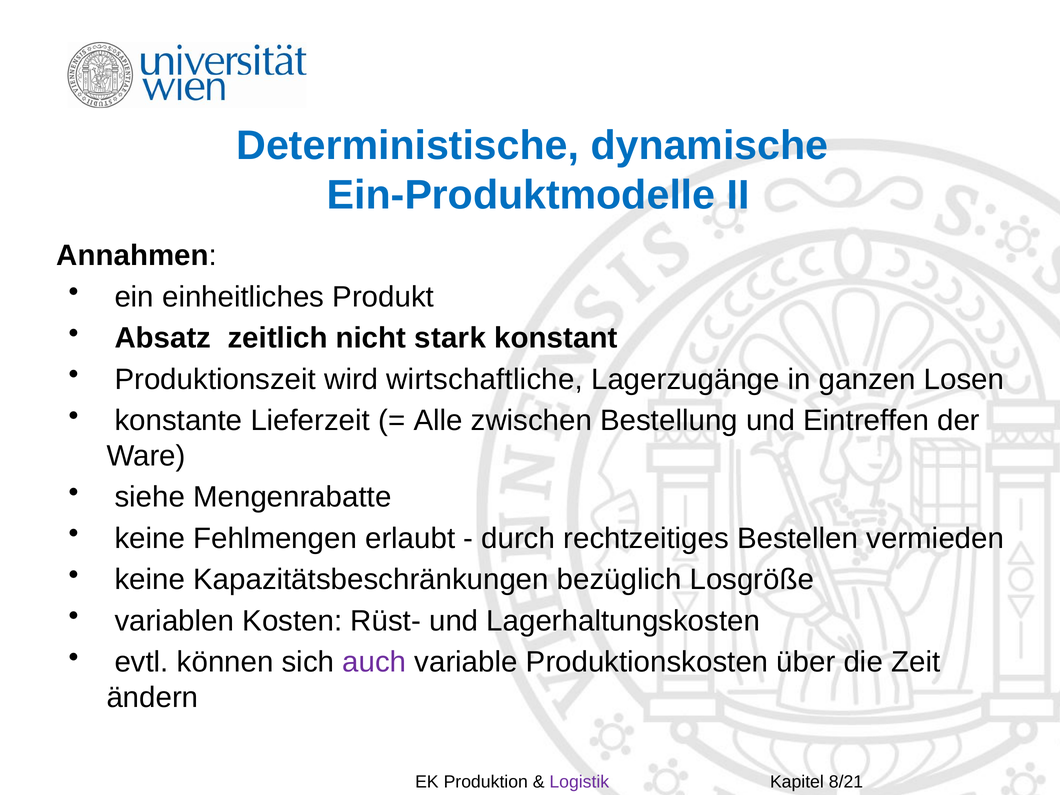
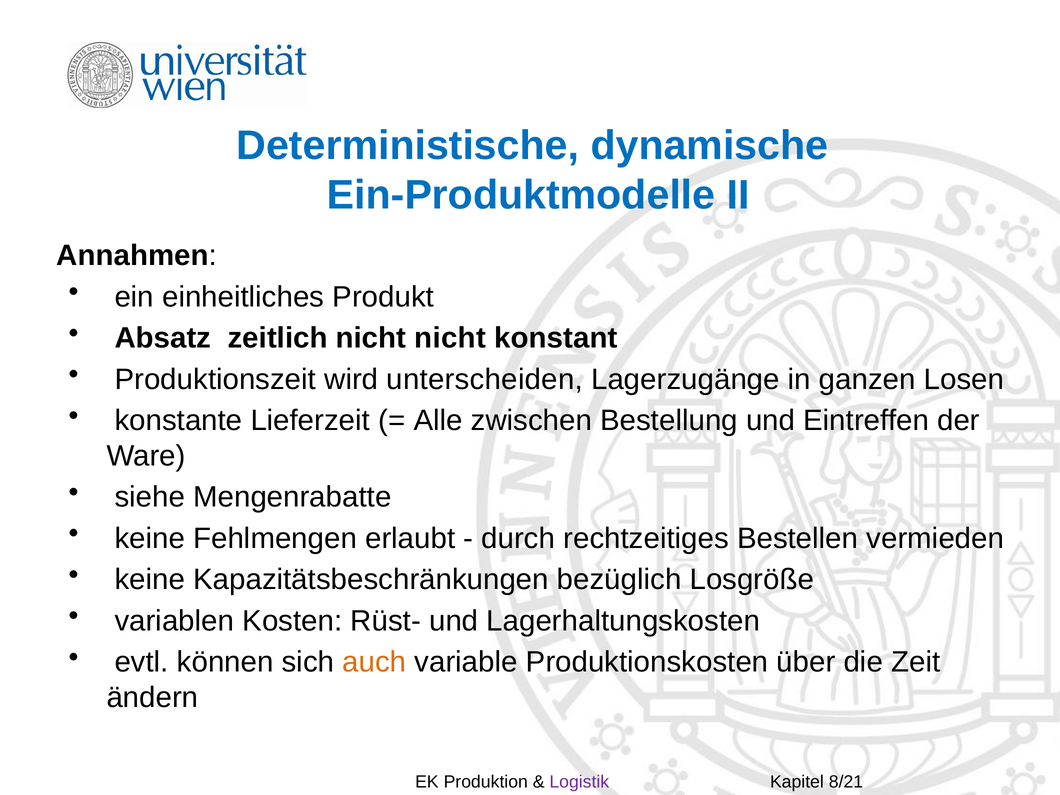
nicht stark: stark -> nicht (450, 338)
wirtschaftliche: wirtschaftliche -> unterscheiden (485, 379)
auch colour: purple -> orange (374, 662)
